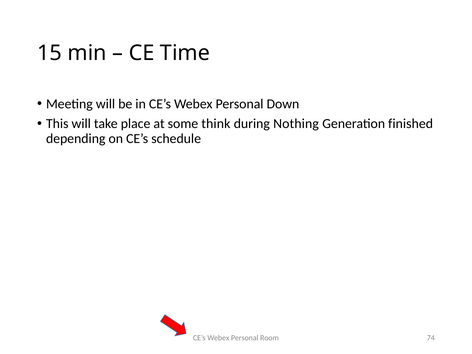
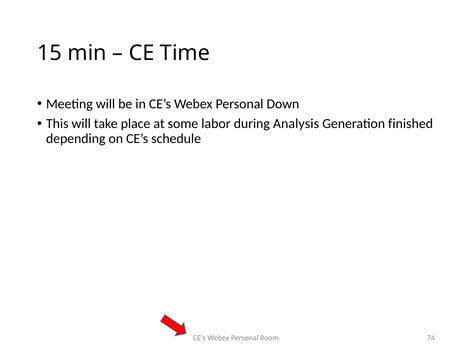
think: think -> labor (216, 124)
Nothing: Nothing -> Analysis (296, 124)
